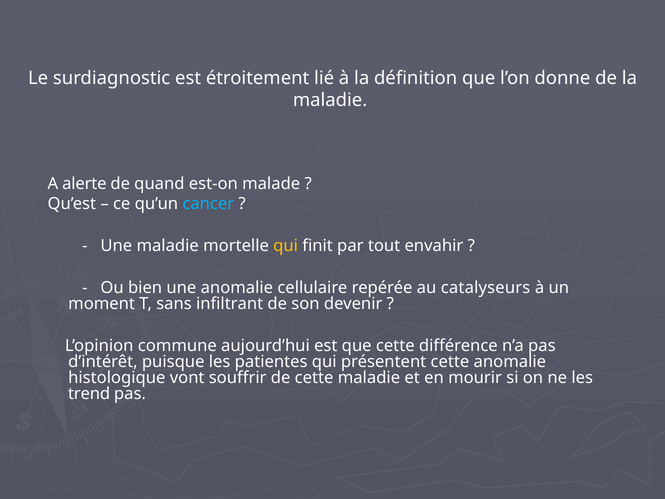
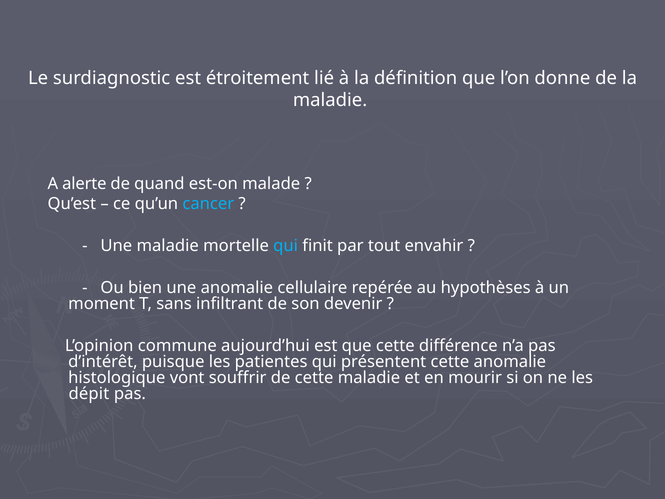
qui colour: yellow -> light blue (286, 245)
catalyseurs: catalyseurs -> hypothèses (486, 288)
trend: trend -> dépit (89, 394)
